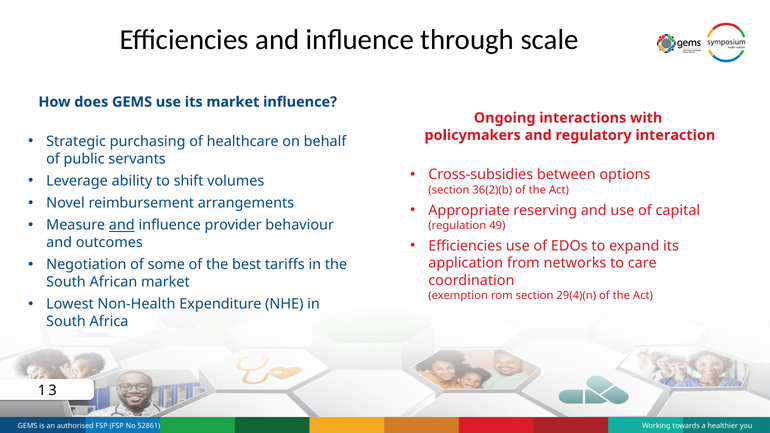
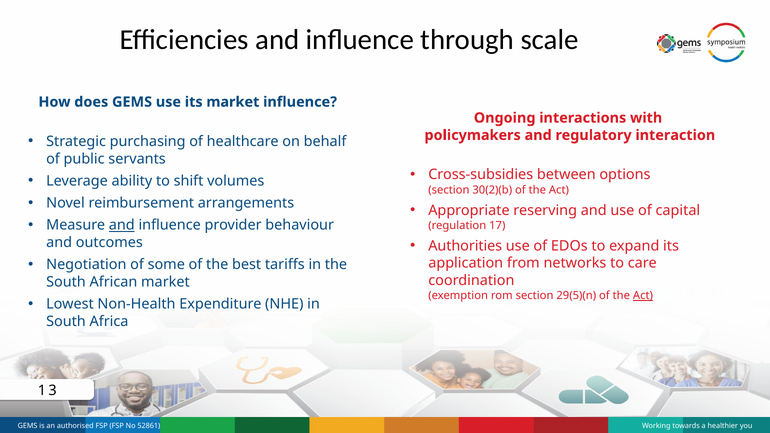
36(2)(b: 36(2)(b -> 30(2)(b (492, 190)
49: 49 -> 17 (497, 226)
Efficiencies: Efficiencies -> Authorities (465, 246)
29(4)(n: 29(4)(n -> 29(5)(n (576, 296)
Act underline: none -> present (643, 296)
